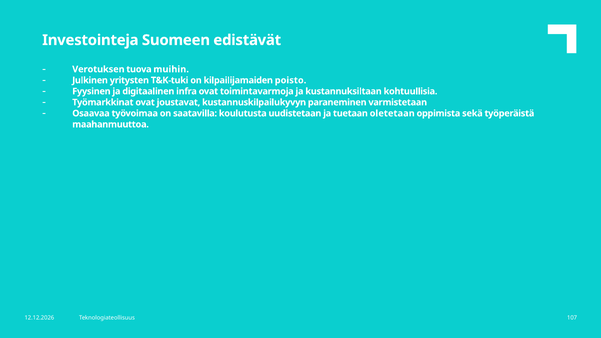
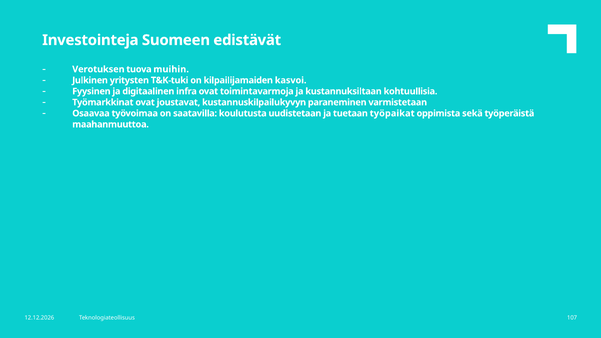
poisto: poisto -> kasvoi (291, 80)
oletetaan: oletetaan -> työpaikat (392, 113)
